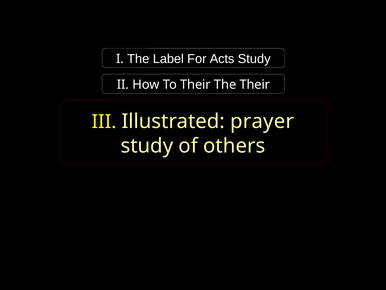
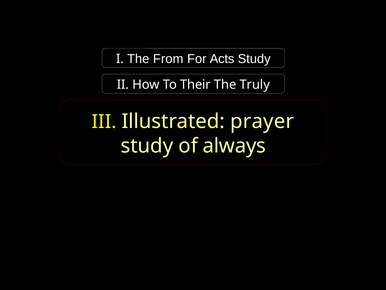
Label: Label -> From (168, 59)
The Their: Their -> Truly (255, 85)
others: others -> always (234, 146)
